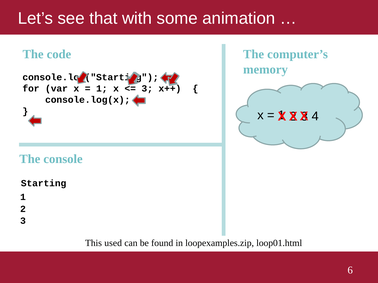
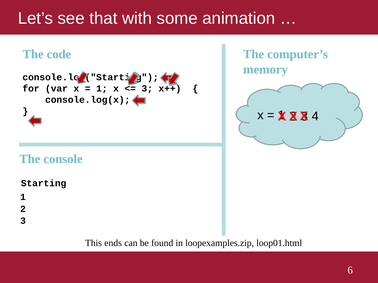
used: used -> ends (113, 244)
